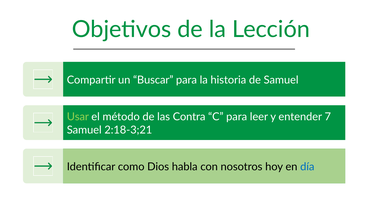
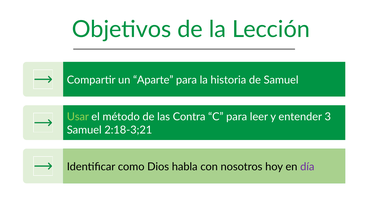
Buscar: Buscar -> Aparte (153, 80)
7: 7 -> 3 (328, 117)
día colour: blue -> purple (307, 167)
